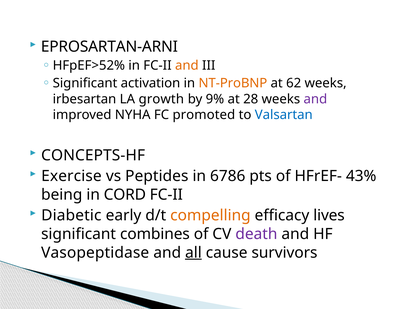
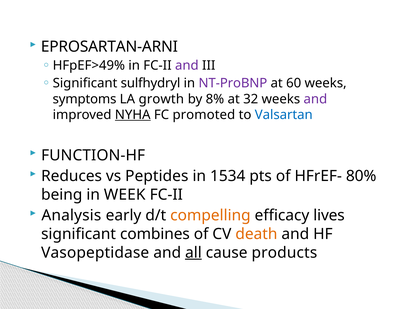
HFpEF>52%: HFpEF>52% -> HFpEF>49% (89, 66)
and colour: orange -> purple (187, 66)
activation: activation -> sulfhydryl (151, 83)
NT-ProBNP colour: orange -> purple (233, 83)
62: 62 -> 60 (294, 83)
irbesartan: irbesartan -> symptoms (85, 99)
9%: 9% -> 8% (215, 99)
28: 28 -> 32 (251, 99)
NYHA underline: none -> present (133, 115)
CONCEPTS-HF: CONCEPTS-HF -> FUNCTION-HF (93, 155)
Exercise: Exercise -> Reduces (72, 176)
6786: 6786 -> 1534 (228, 176)
43%: 43% -> 80% (361, 176)
CORD: CORD -> WEEK (125, 195)
Diabetic: Diabetic -> Analysis (71, 215)
death colour: purple -> orange (256, 234)
survivors: survivors -> products (284, 253)
